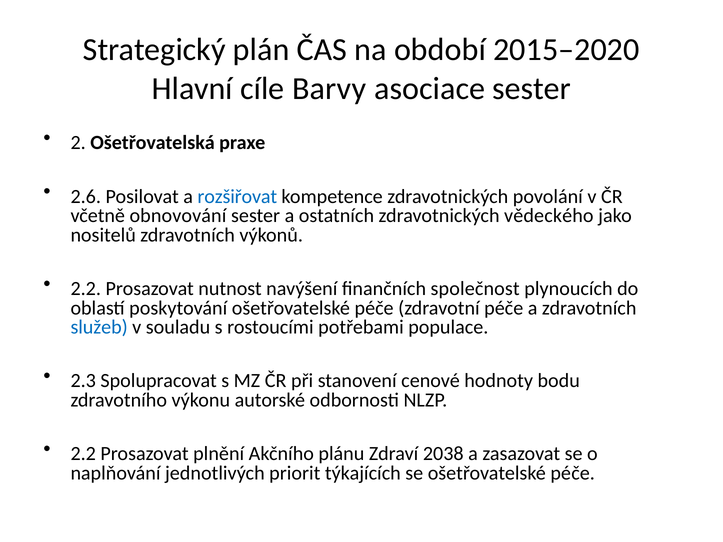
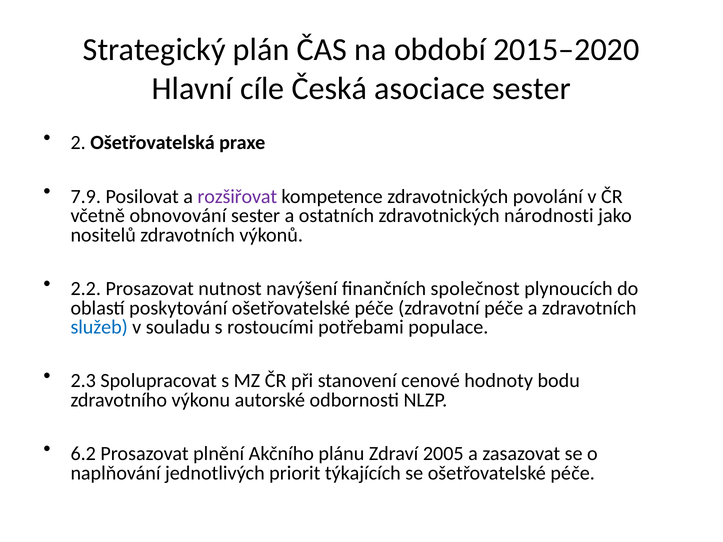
Barvy: Barvy -> Česká (329, 88)
2.6: 2.6 -> 7.9 (86, 196)
rozšiřovat colour: blue -> purple (237, 196)
vědeckého: vědeckého -> národnosti (549, 216)
2.2: 2.2 -> 6.2 (83, 454)
2038: 2038 -> 2005 (443, 454)
